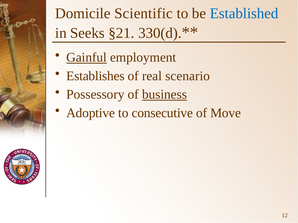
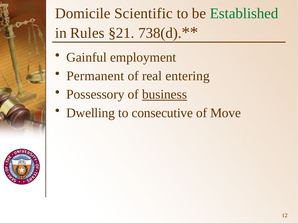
Established colour: blue -> green (244, 13)
Seeks: Seeks -> Rules (87, 33)
330(d: 330(d -> 738(d (160, 33)
Gainful underline: present -> none (87, 58)
Establishes: Establishes -> Permanent (95, 76)
scenario: scenario -> entering (188, 76)
Adoptive: Adoptive -> Dwelling (91, 113)
